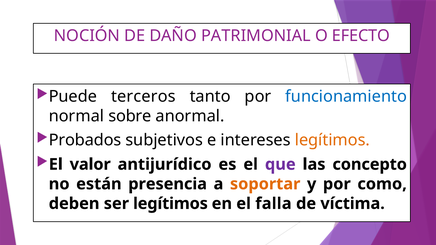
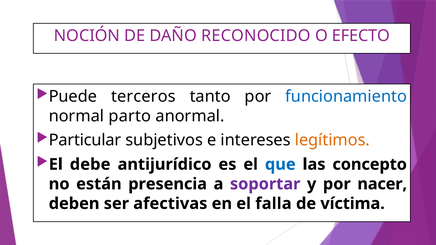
PATRIMONIAL: PATRIMONIAL -> RECONOCIDO (256, 36)
sobre: sobre -> parto (130, 116)
Probados: Probados -> Particular (85, 140)
valor: valor -> debe (90, 165)
que colour: purple -> blue (280, 165)
soportar colour: orange -> purple (265, 184)
como: como -> nacer (382, 184)
ser legítimos: legítimos -> afectivas (170, 204)
